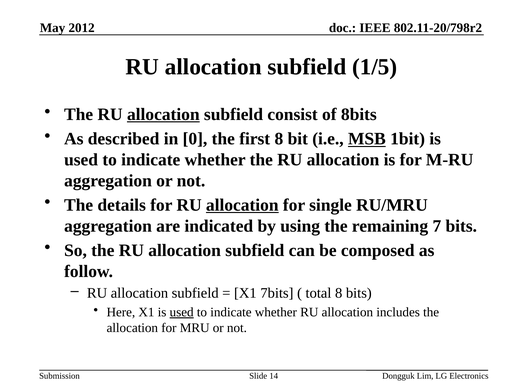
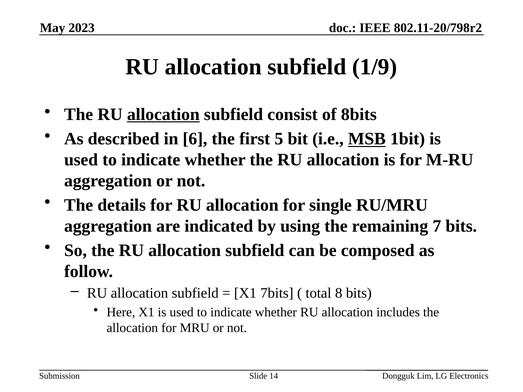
2012: 2012 -> 2023 (82, 28)
1/5: 1/5 -> 1/9 (375, 67)
0: 0 -> 6 (195, 139)
first 8: 8 -> 5 (279, 139)
allocation underline: present -> none (242, 205)
used underline: present -> none (182, 312)
